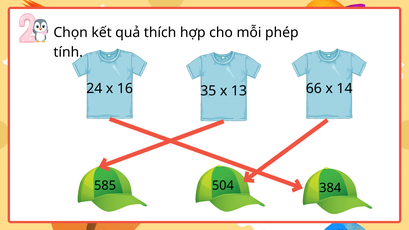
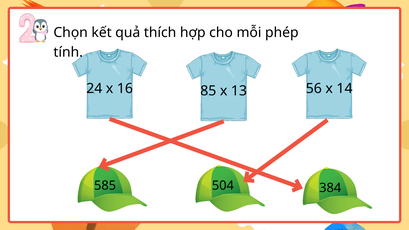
35: 35 -> 85 (208, 91)
66: 66 -> 56 (314, 89)
